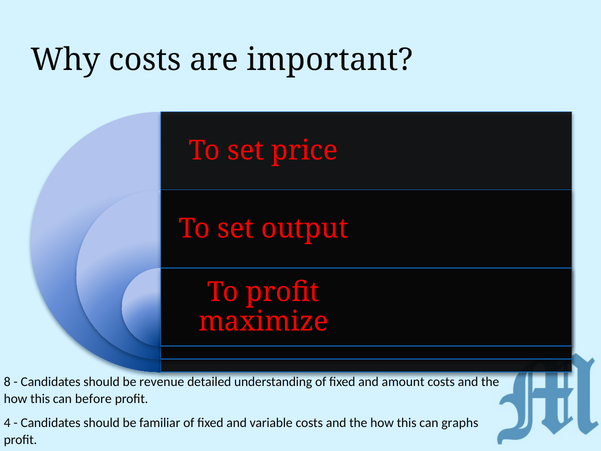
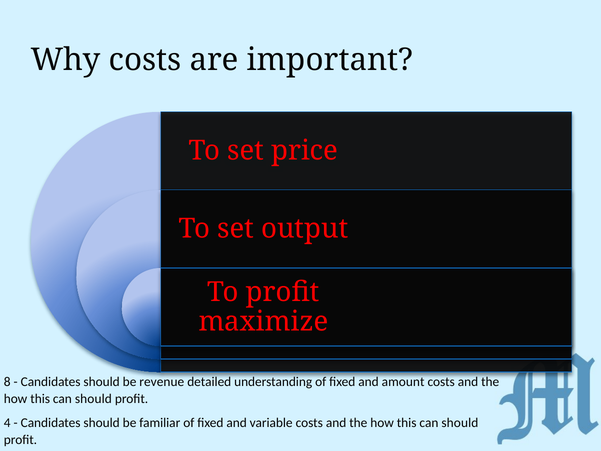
before: before -> should (93, 399)
graphs: graphs -> should (460, 423)
